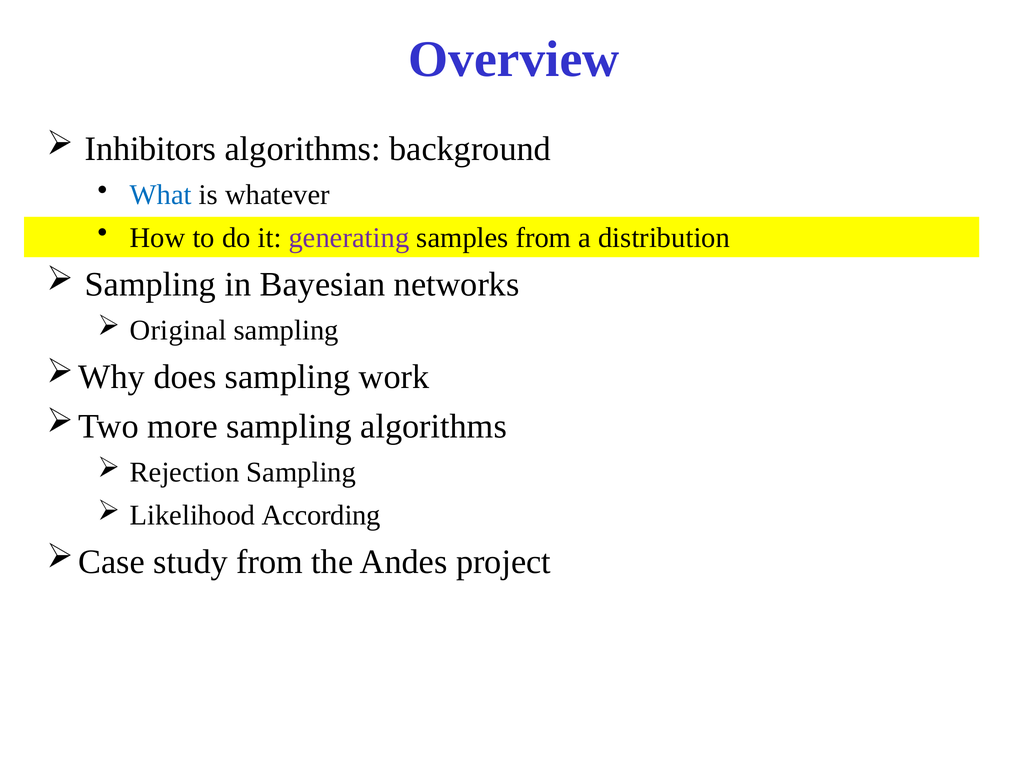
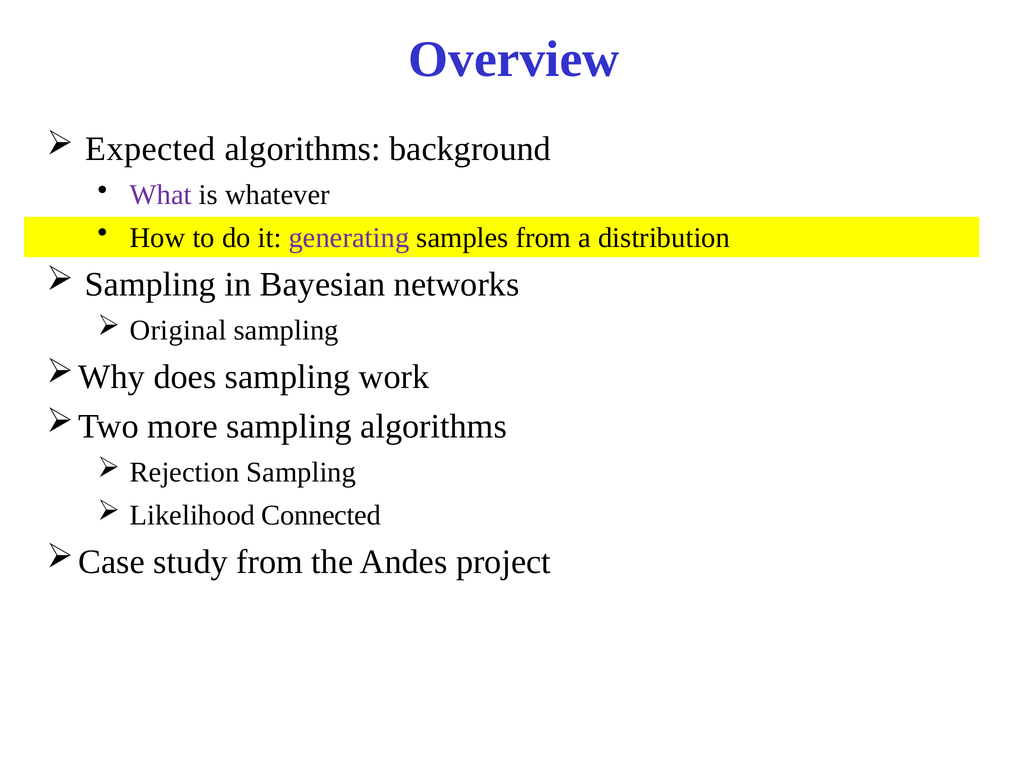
Inhibitors: Inhibitors -> Expected (150, 149)
What colour: blue -> purple (161, 195)
According: According -> Connected (321, 515)
